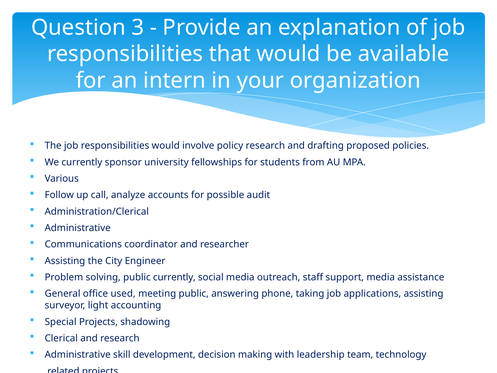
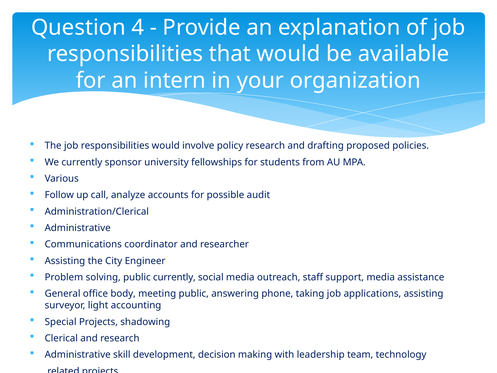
3: 3 -> 4 (138, 27)
used: used -> body (123, 294)
